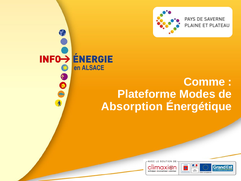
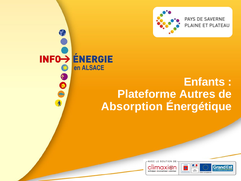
Comme: Comme -> Enfants (204, 82)
Modes: Modes -> Autres (197, 94)
